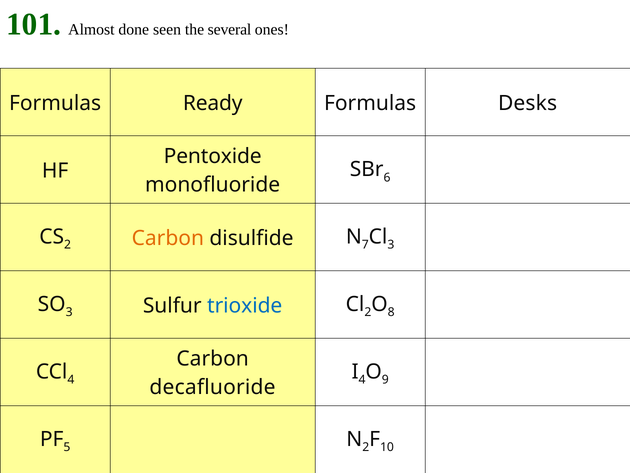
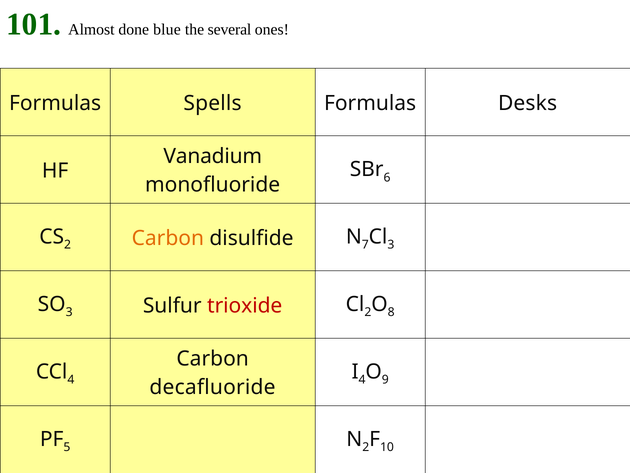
seen: seen -> blue (167, 29)
Ready: Ready -> Spells (213, 103)
Pentoxide: Pentoxide -> Vanadium (213, 156)
trioxide colour: blue -> red (245, 305)
